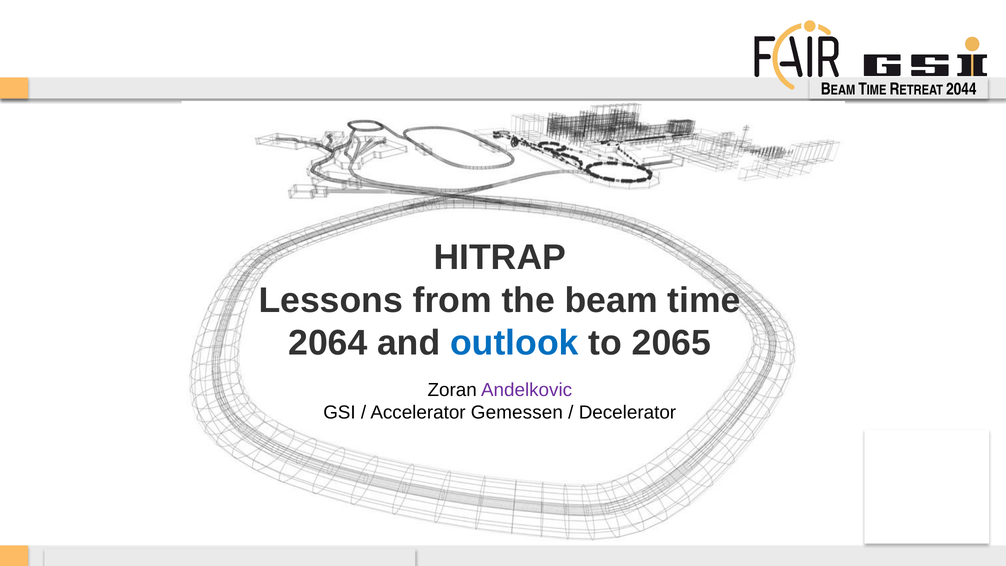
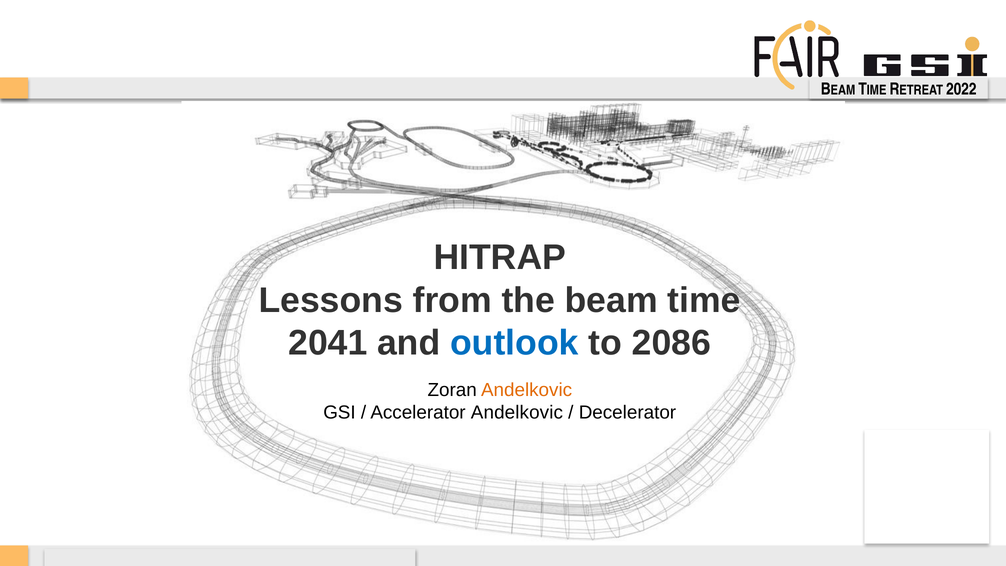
2044: 2044 -> 2022 (961, 89)
2064: 2064 -> 2041 (328, 343)
2065: 2065 -> 2086 (671, 343)
Andelkovic colour: purple -> orange (527, 390)
Accelerator Gemessen: Gemessen -> Andelkovic (517, 412)
